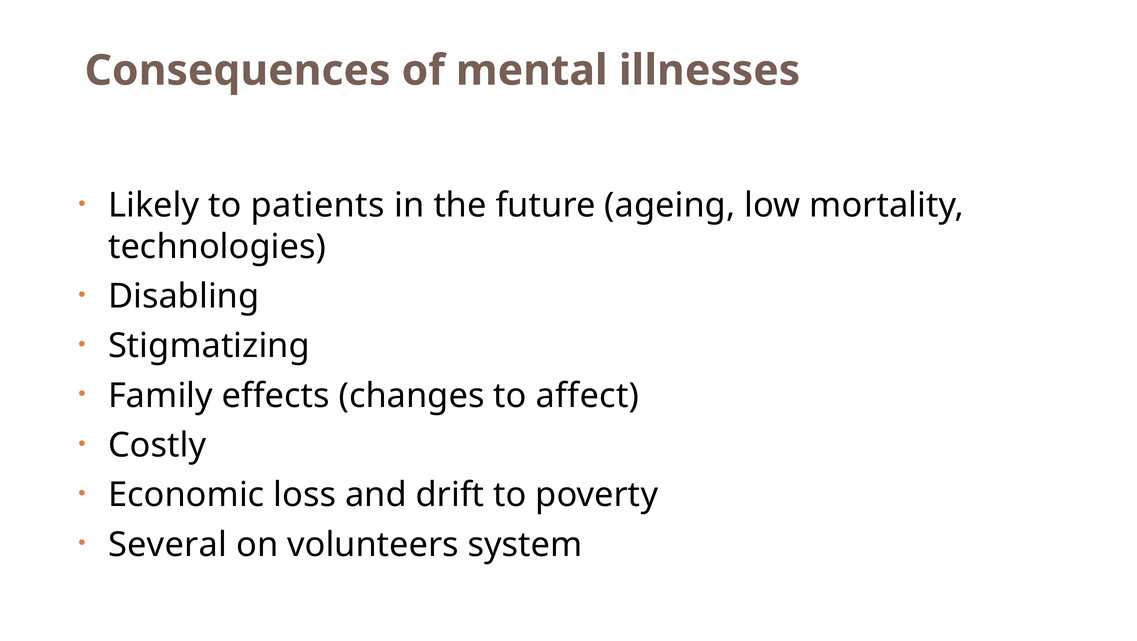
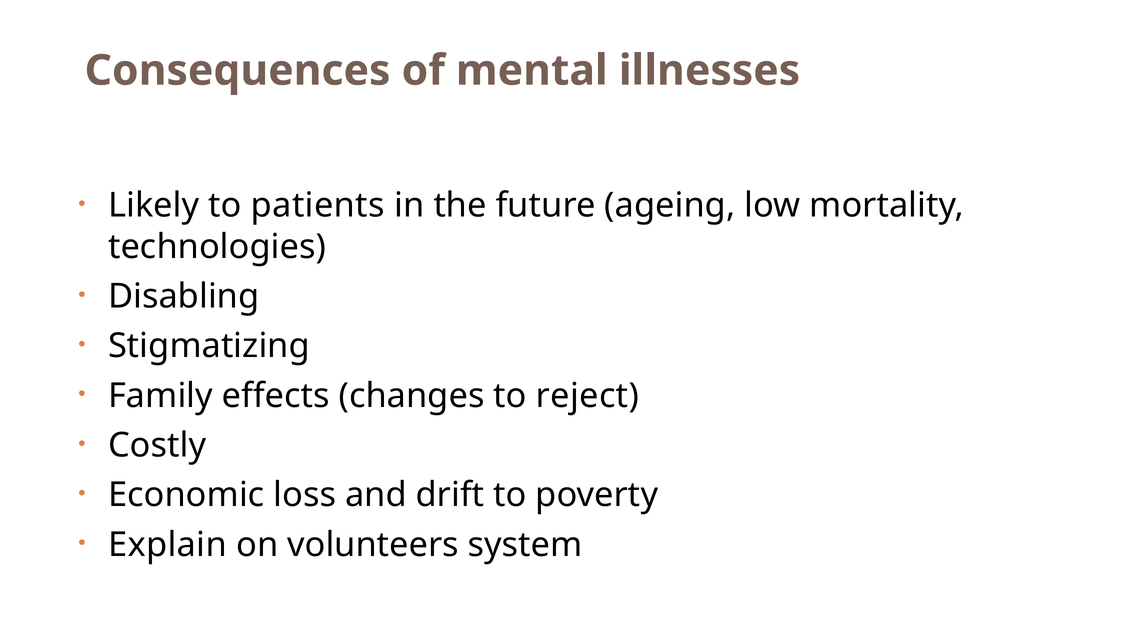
affect: affect -> reject (587, 396)
Several: Several -> Explain (168, 545)
